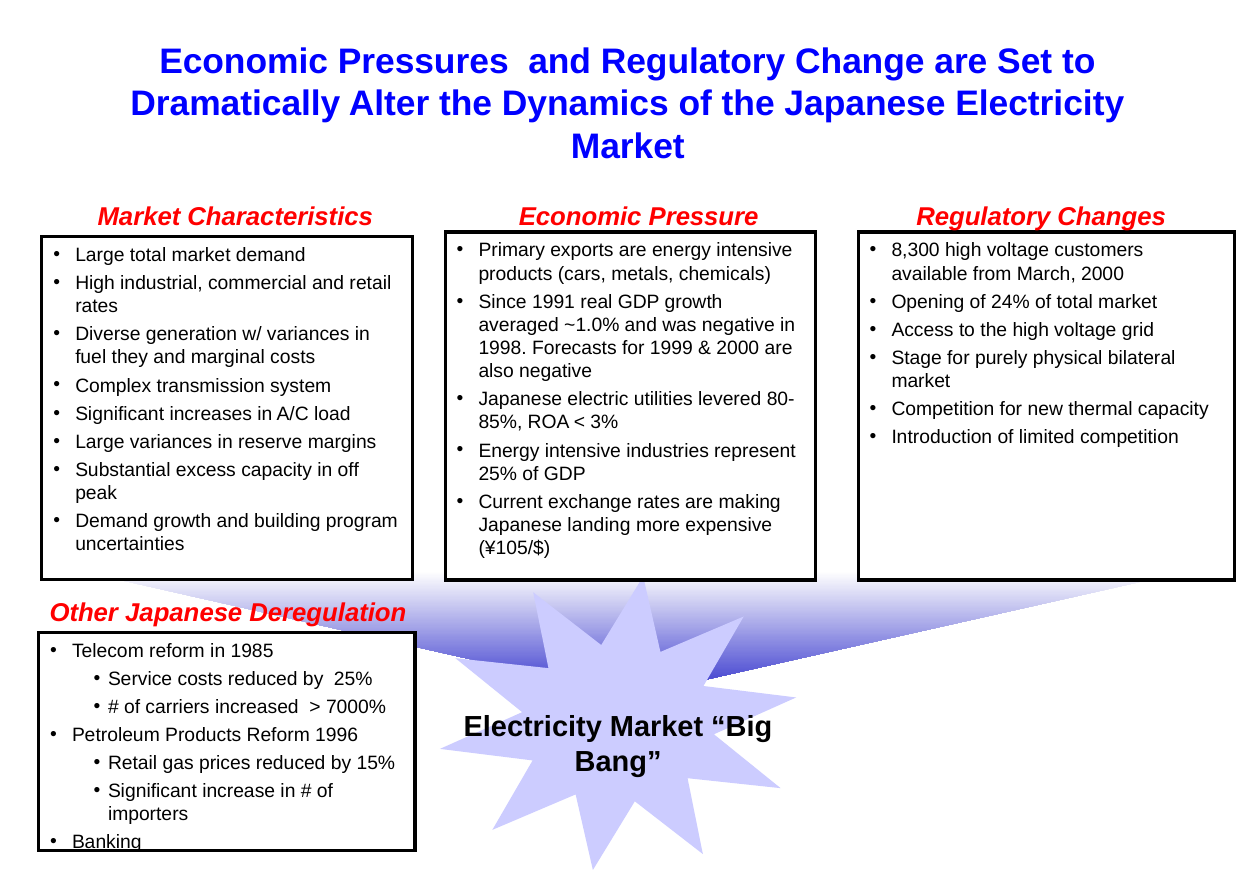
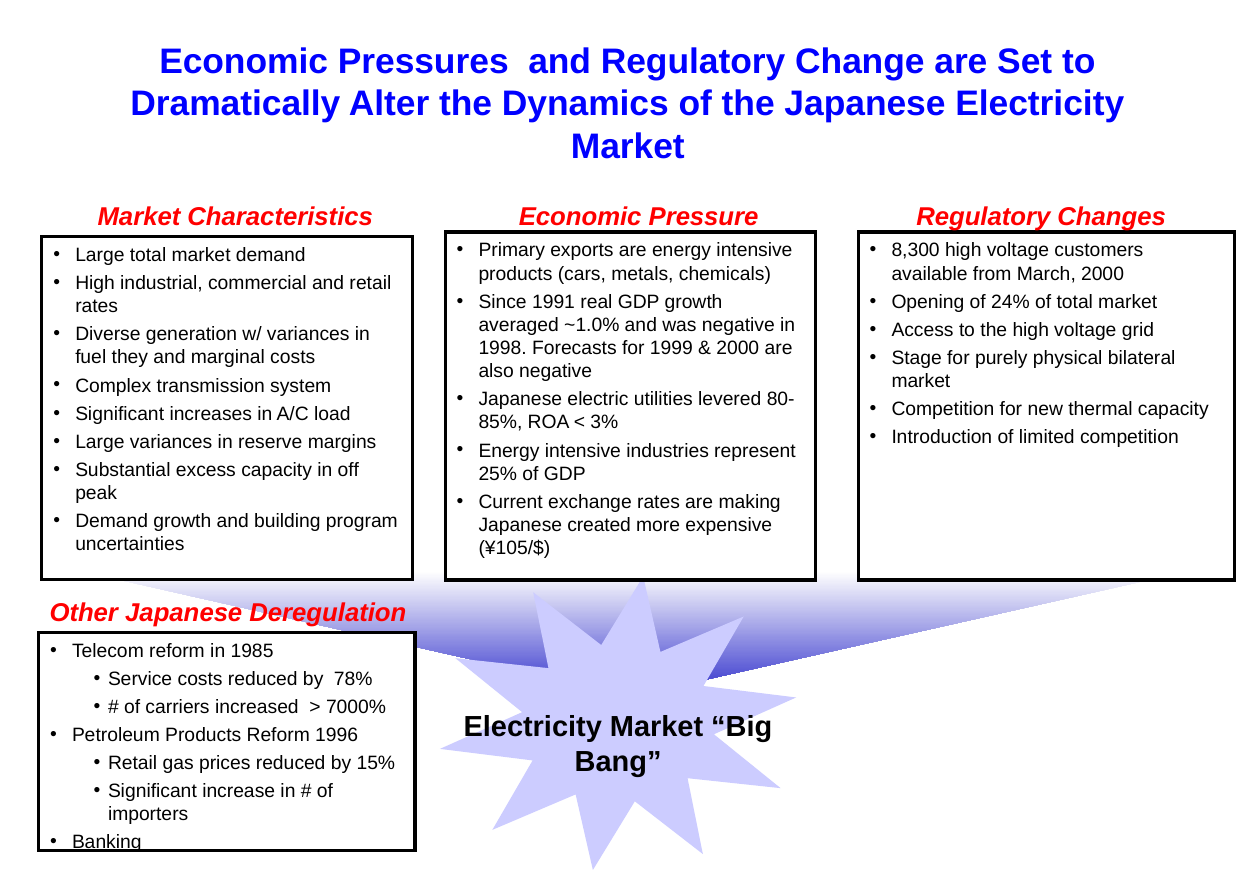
landing: landing -> created (599, 525)
by 25%: 25% -> 78% (353, 678)
